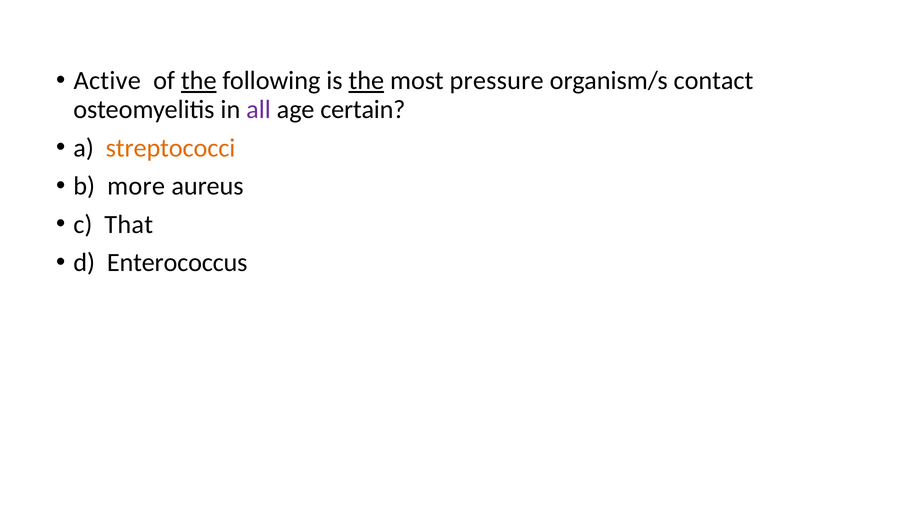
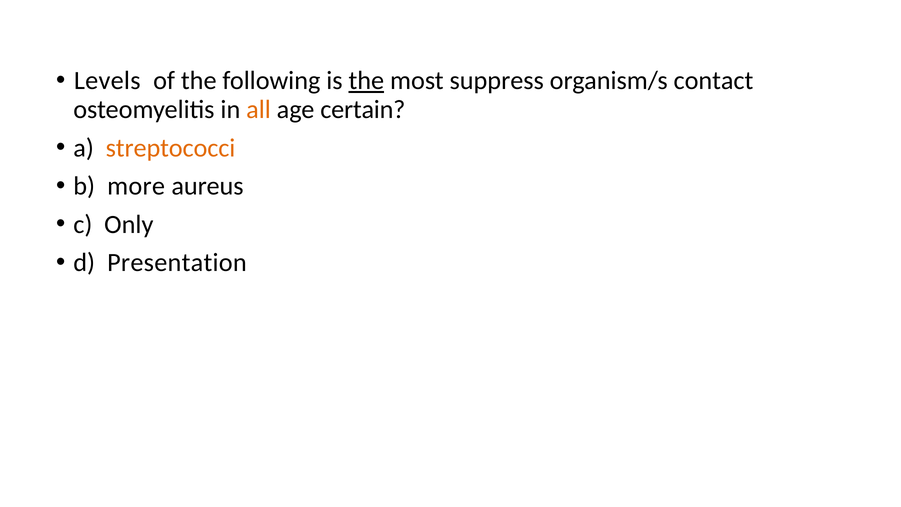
Active: Active -> Levels (107, 81)
the underline: present -> none (199, 81)
pressure: pressure -> suppress (497, 81)
all colour: purple -> orange (259, 110)
That: That -> Only (129, 224)
Enterococcus: Enterococcus -> Presentation (177, 263)
